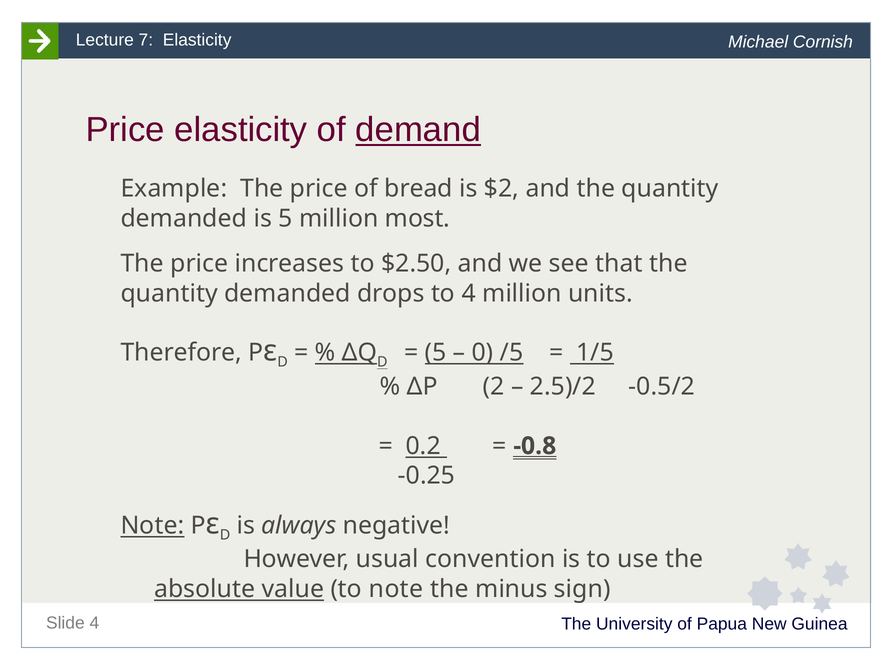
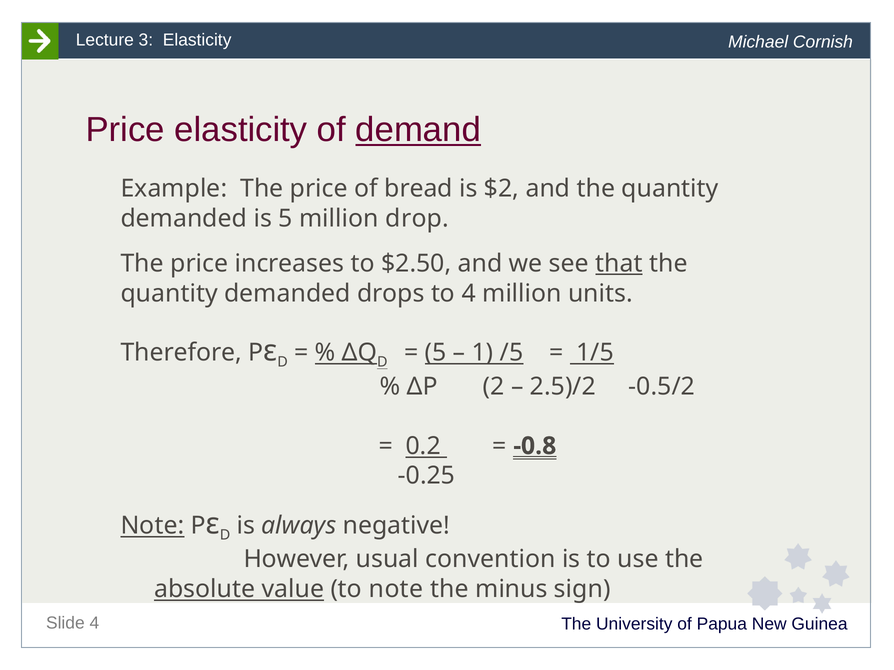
7: 7 -> 3 (146, 40)
most: most -> drop (417, 219)
that underline: none -> present (619, 264)
0: 0 -> 1 (483, 353)
